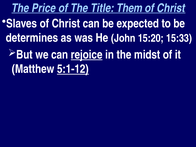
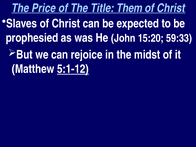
determines: determines -> prophesied (32, 38)
15:33: 15:33 -> 59:33 (179, 38)
rejoice underline: present -> none (87, 55)
